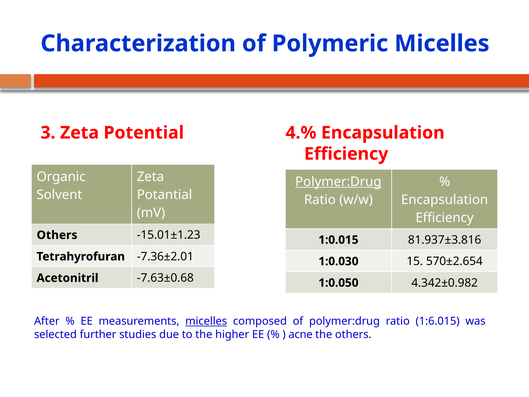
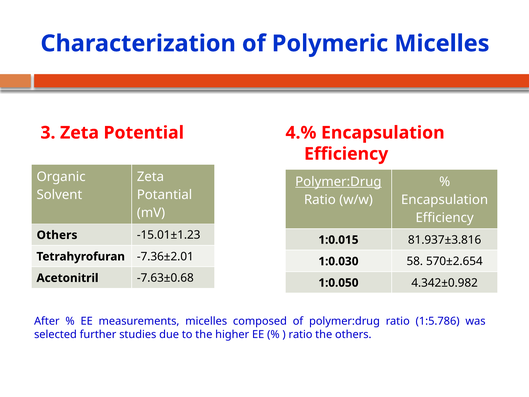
15: 15 -> 58 (415, 261)
micelles underline: present -> none (206, 321)
1:6.015: 1:6.015 -> 1:5.786 (438, 321)
acne: acne -> ratio (301, 334)
